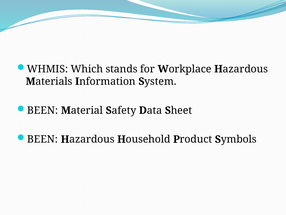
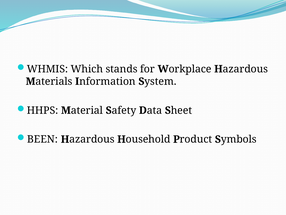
BEEN: BEEN -> HHPS (43, 110)
